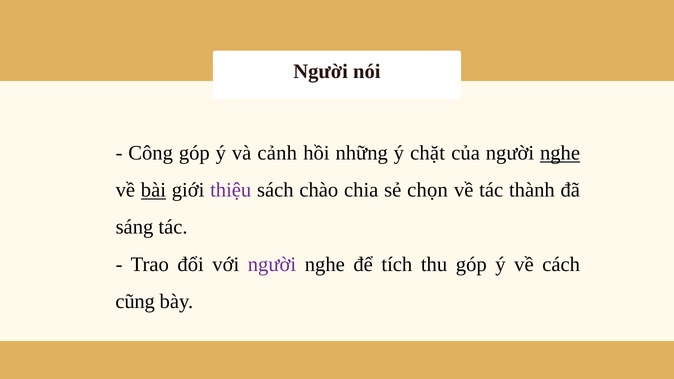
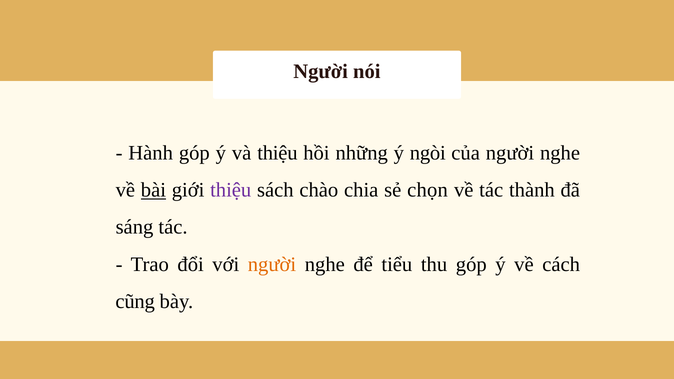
Công: Công -> Hành (151, 153)
và cảnh: cảnh -> thiệu (277, 153)
chặt: chặt -> ngòi (428, 153)
nghe underline: present -> none (560, 153)
người colour: purple -> orange (272, 264)
tích: tích -> tiểu (397, 264)
